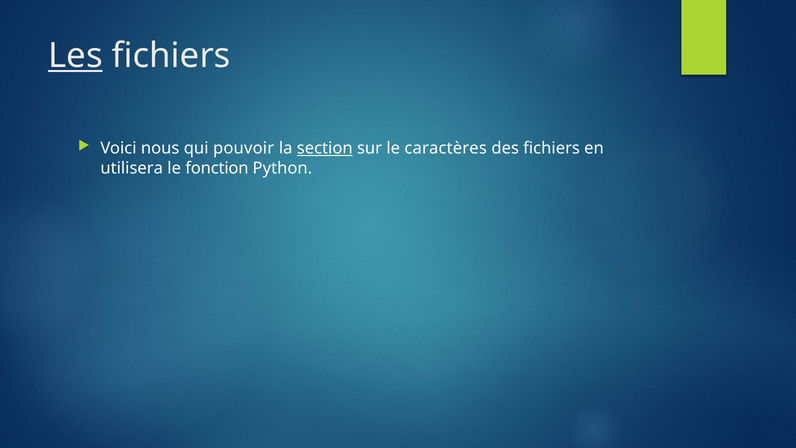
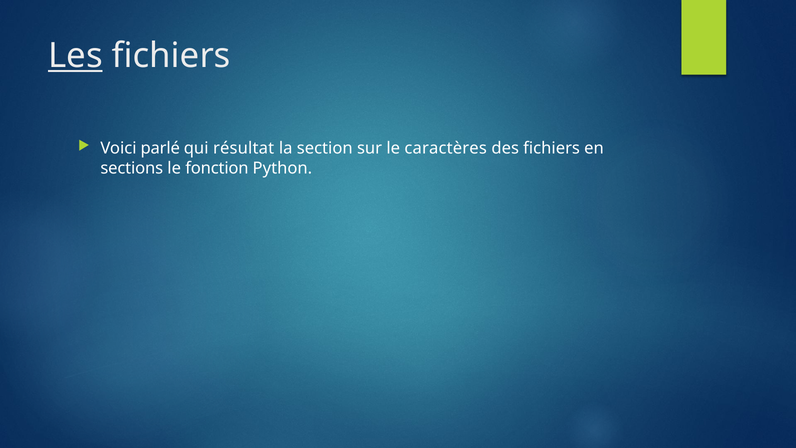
nous: nous -> parlé (160, 148)
pouvoir: pouvoir -> résultat (244, 148)
section underline: present -> none (325, 148)
utilisera: utilisera -> sections (132, 168)
